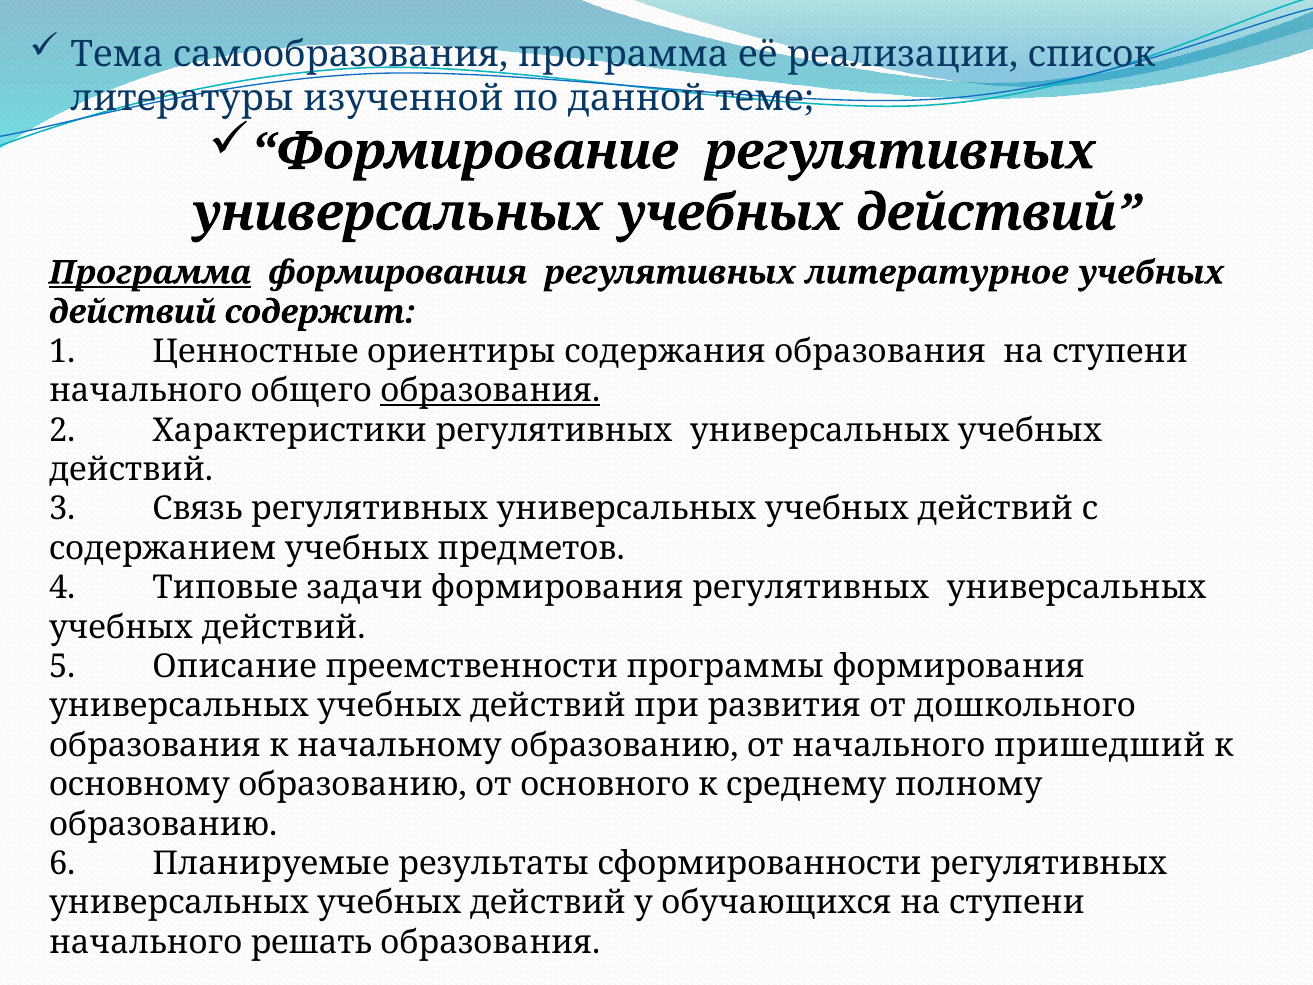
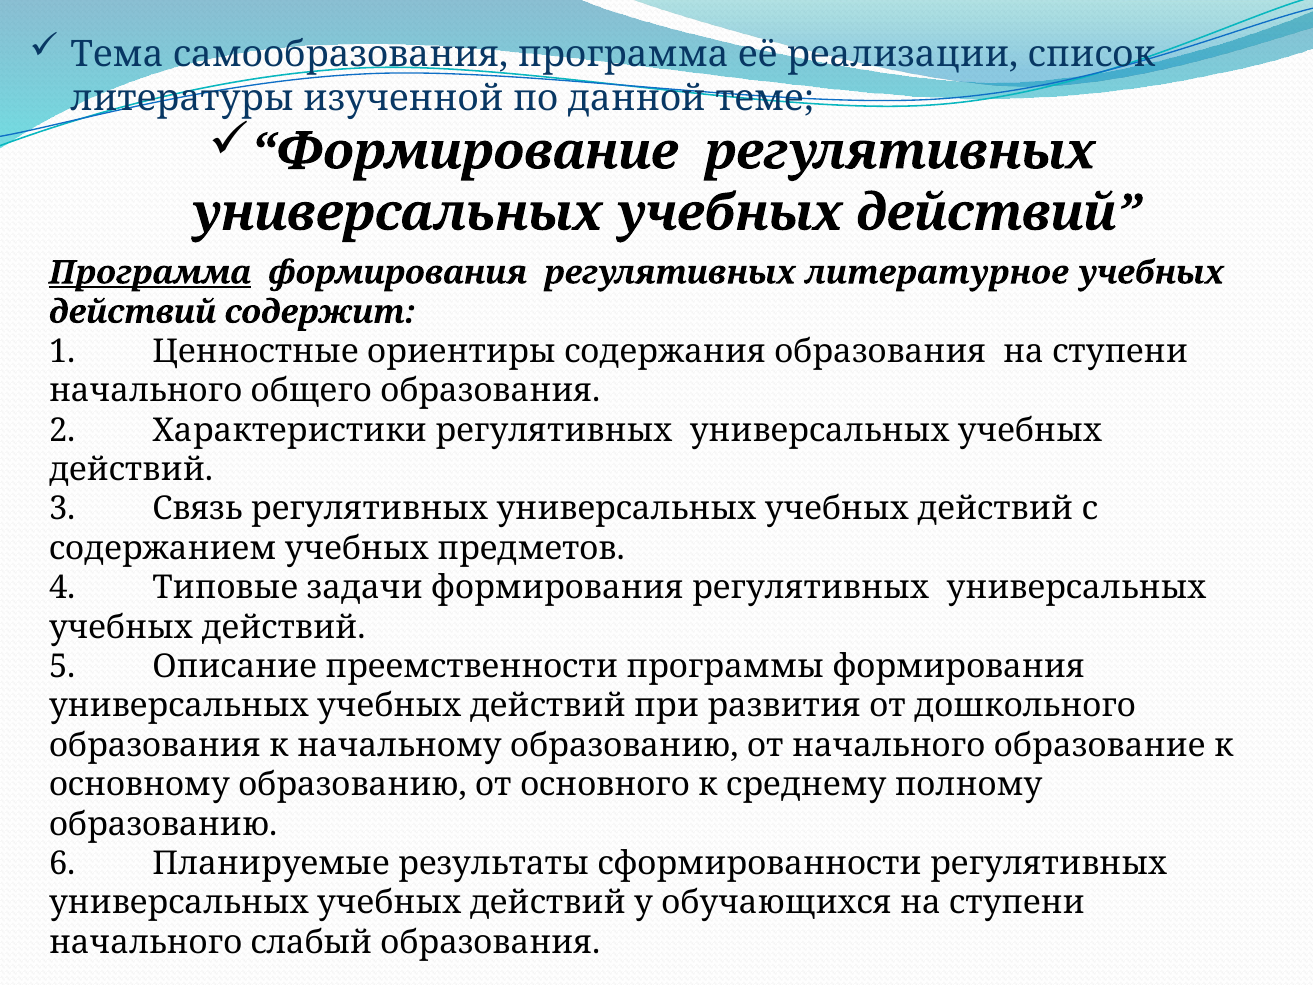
образования underline: present -> none (490, 391)
пришедший: пришедший -> образование (1100, 745)
решать: решать -> слабый (311, 942)
